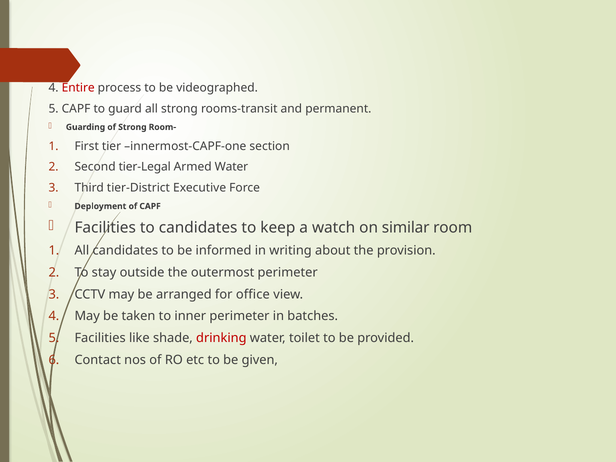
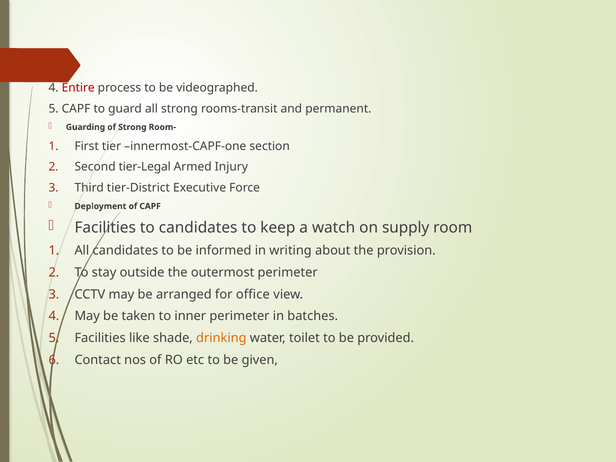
Armed Water: Water -> Injury (231, 167)
similar: similar -> supply (406, 228)
drinking colour: red -> orange (221, 338)
